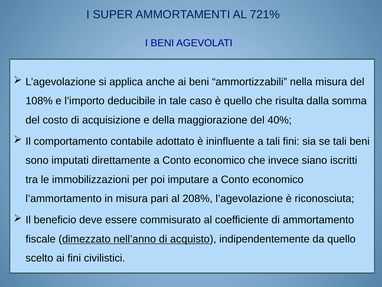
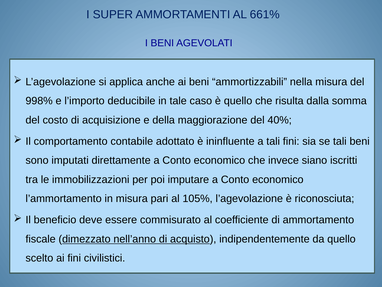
721%: 721% -> 661% (265, 15)
108%: 108% -> 998% (39, 101)
208%: 208% -> 105% (198, 198)
